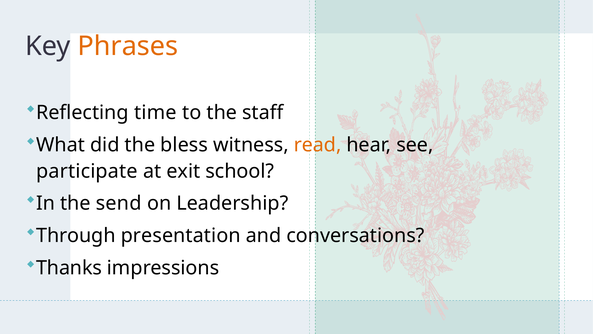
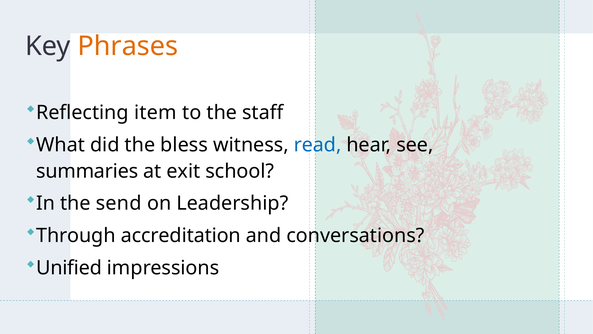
time: time -> item (155, 113)
read colour: orange -> blue (318, 145)
participate: participate -> summaries (87, 171)
presentation: presentation -> accreditation (181, 235)
Thanks: Thanks -> Unified (69, 268)
